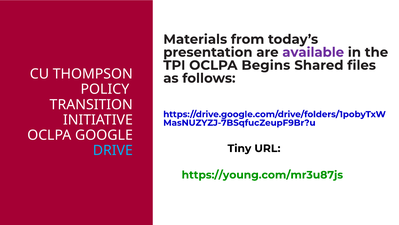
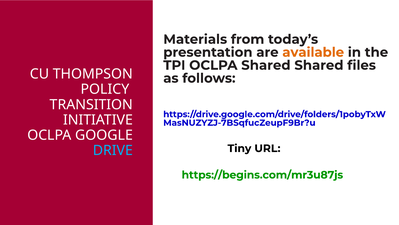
available colour: purple -> orange (313, 52)
OCLPA Begins: Begins -> Shared (266, 65)
https://young.com/mr3u87js: https://young.com/mr3u87js -> https://begins.com/mr3u87js (262, 175)
